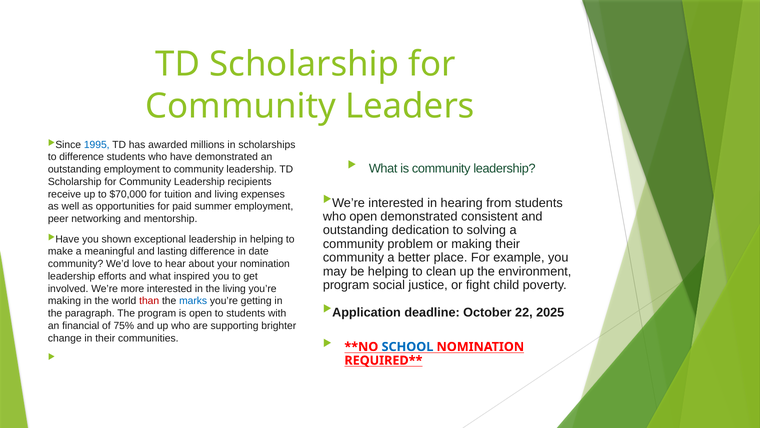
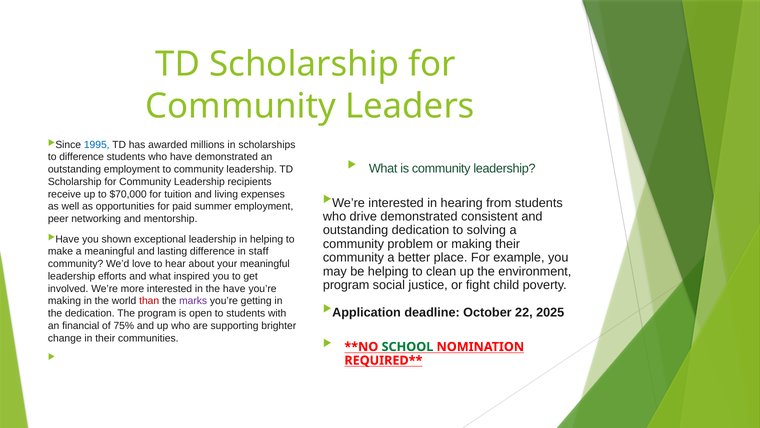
who open: open -> drive (363, 216)
date: date -> staff (259, 251)
your nomination: nomination -> meaningful (265, 264)
the living: living -> have (234, 288)
marks colour: blue -> purple (193, 301)
the paragraph: paragraph -> dedication (90, 313)
SCHOOL colour: blue -> green (407, 346)
